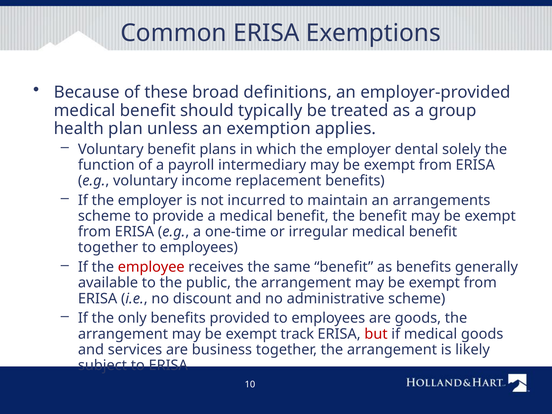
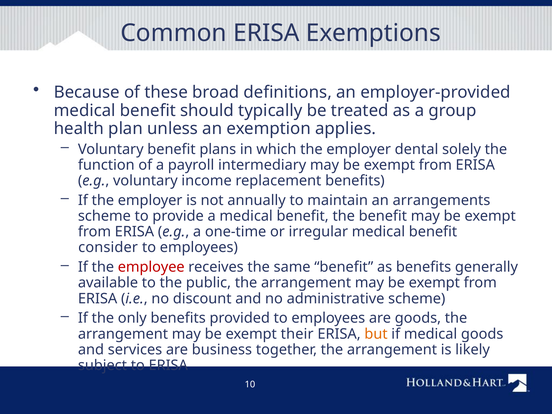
incurred: incurred -> annually (257, 200)
together: together -> consider (108, 247)
track: track -> their (297, 334)
but colour: red -> orange (376, 334)
